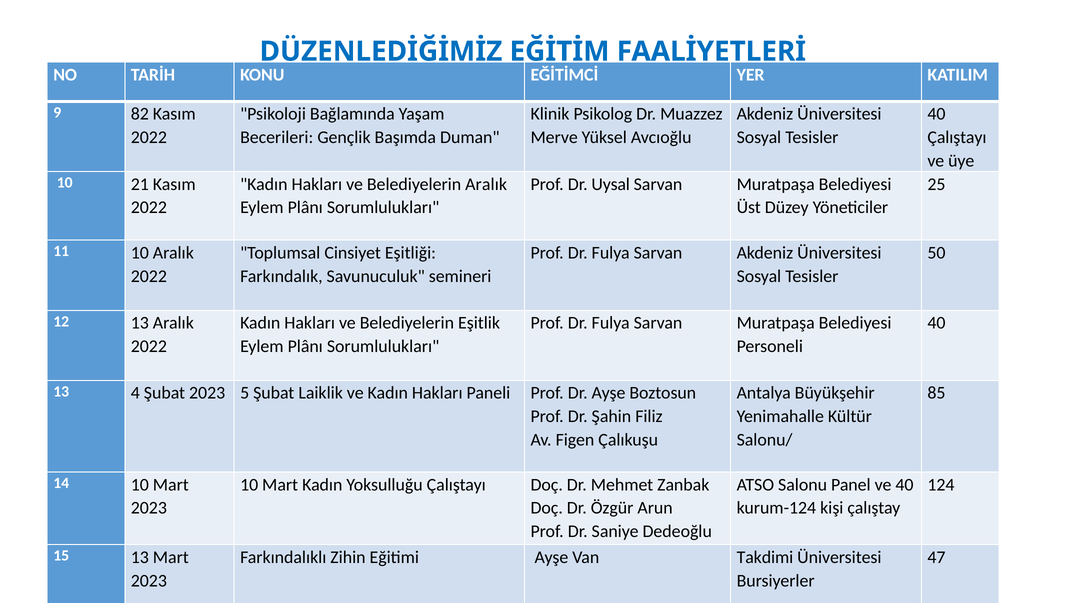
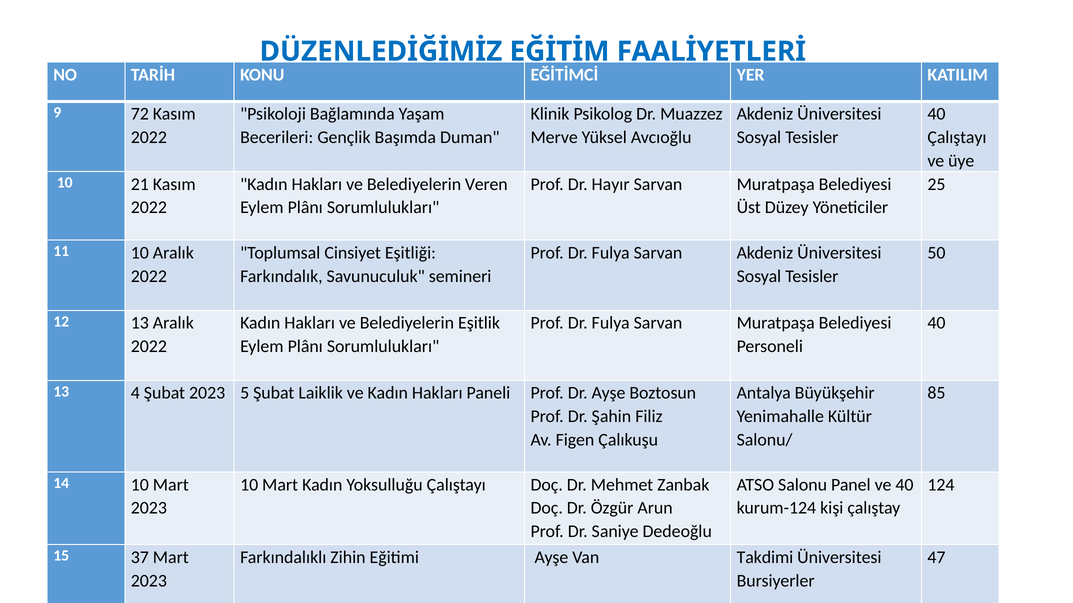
82: 82 -> 72 (140, 114)
Belediyelerin Aralık: Aralık -> Veren (486, 184)
Uysal: Uysal -> Hayır (611, 184)
15 13: 13 -> 37 (140, 558)
